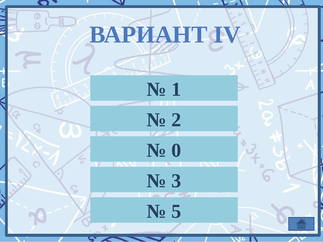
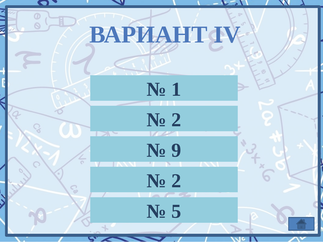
0: 0 -> 9 (176, 150)
3: 3 -> 2 (176, 181)
